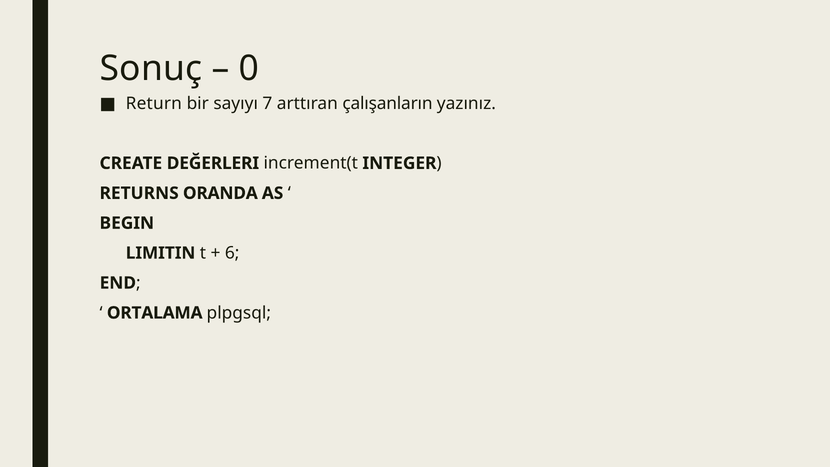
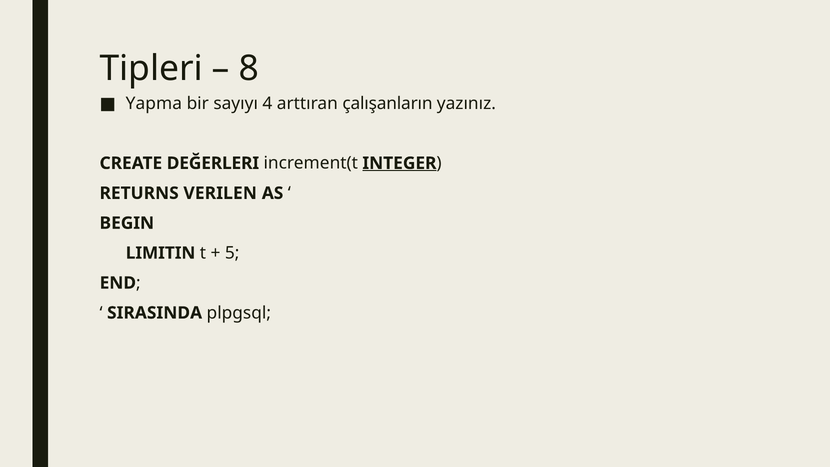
Sonuç: Sonuç -> Tipleri (151, 68)
0: 0 -> 8 (249, 68)
Return: Return -> Yapma (154, 103)
7: 7 -> 4 (267, 103)
INTEGER underline: none -> present (399, 163)
ORANDA: ORANDA -> VERILEN (220, 193)
6: 6 -> 5 (232, 253)
ORTALAMA: ORTALAMA -> SIRASINDA (155, 313)
